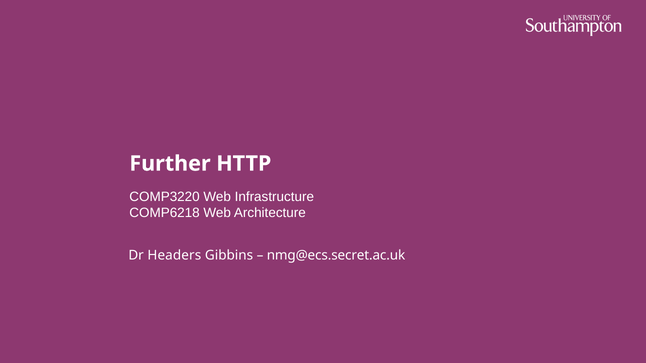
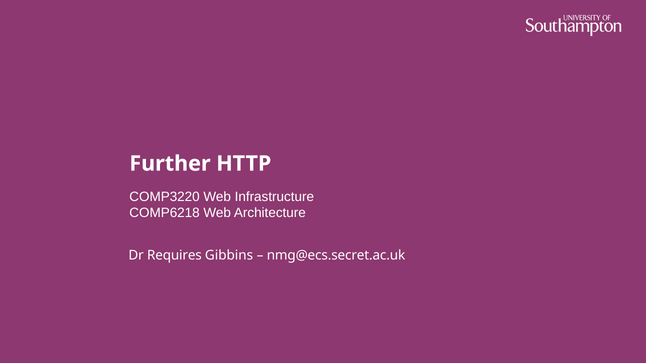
Headers: Headers -> Requires (174, 256)
